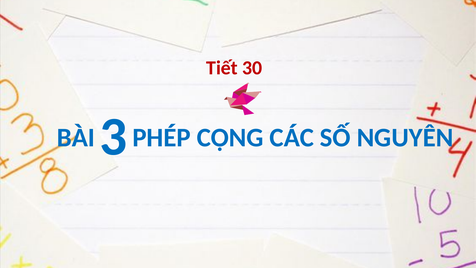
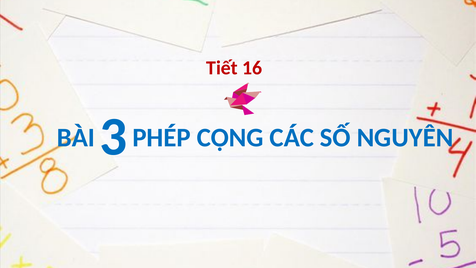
30: 30 -> 16 (252, 68)
